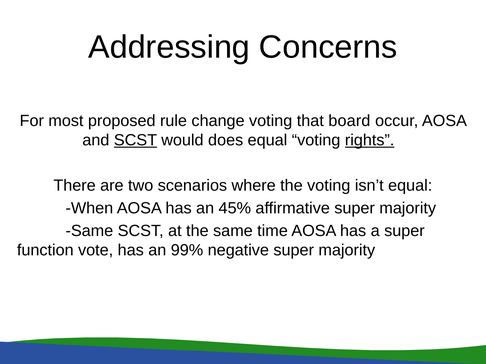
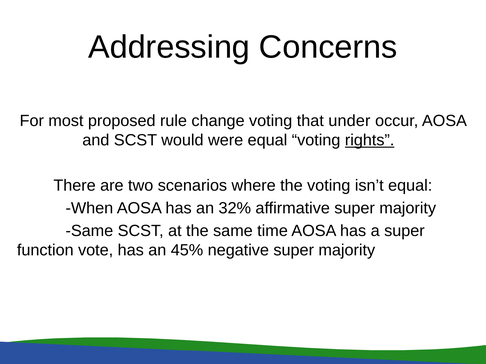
board: board -> under (349, 121)
SCST underline: present -> none (135, 140)
does: does -> were (226, 140)
45%: 45% -> 32% (235, 208)
99%: 99% -> 45% (187, 251)
